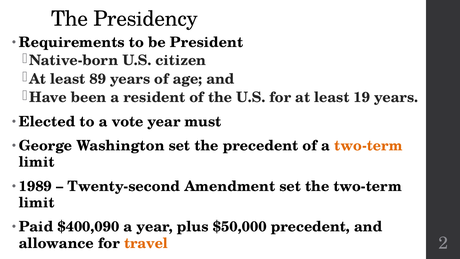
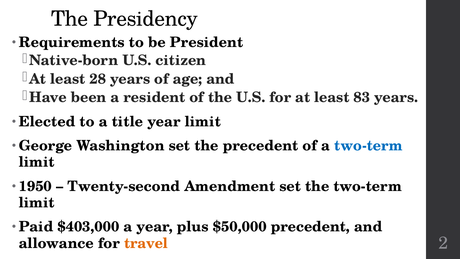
89: 89 -> 28 (98, 79)
19: 19 -> 83 (362, 97)
vote: vote -> title (127, 122)
year must: must -> limit (203, 122)
two-term colour: orange -> blue (368, 146)
1989: 1989 -> 1950 (35, 186)
$400,090: $400,090 -> $403,000 (88, 227)
